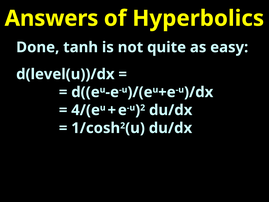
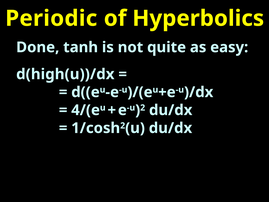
Answers: Answers -> Periodic (51, 18)
d(level(u))/dx: d(level(u))/dx -> d(high(u))/dx (65, 74)
